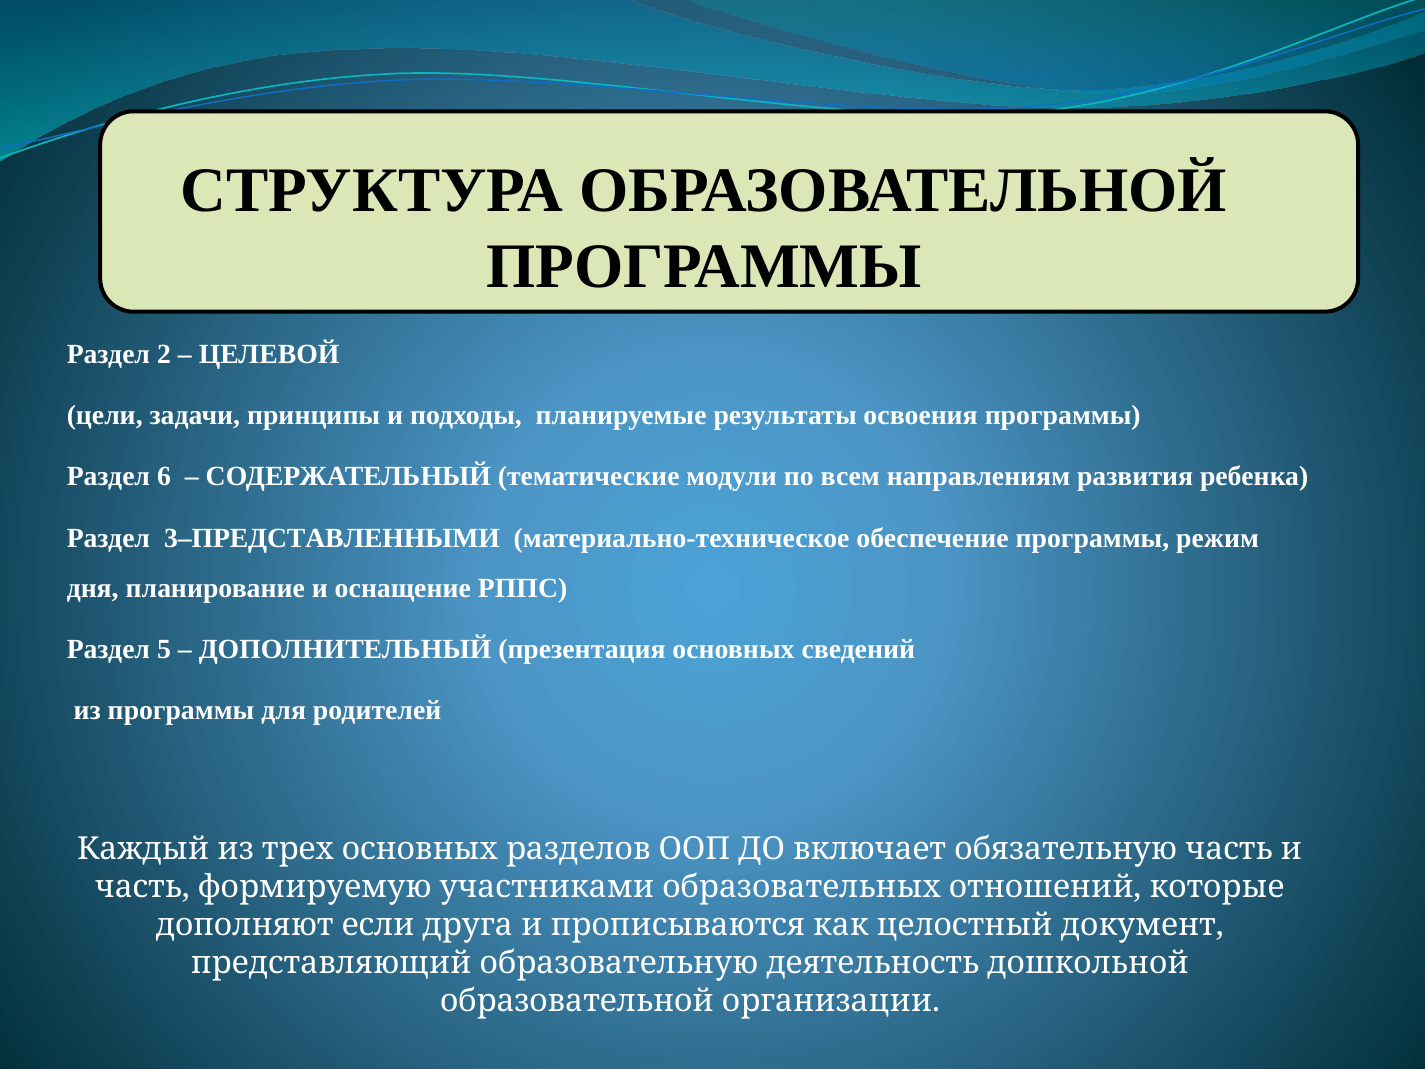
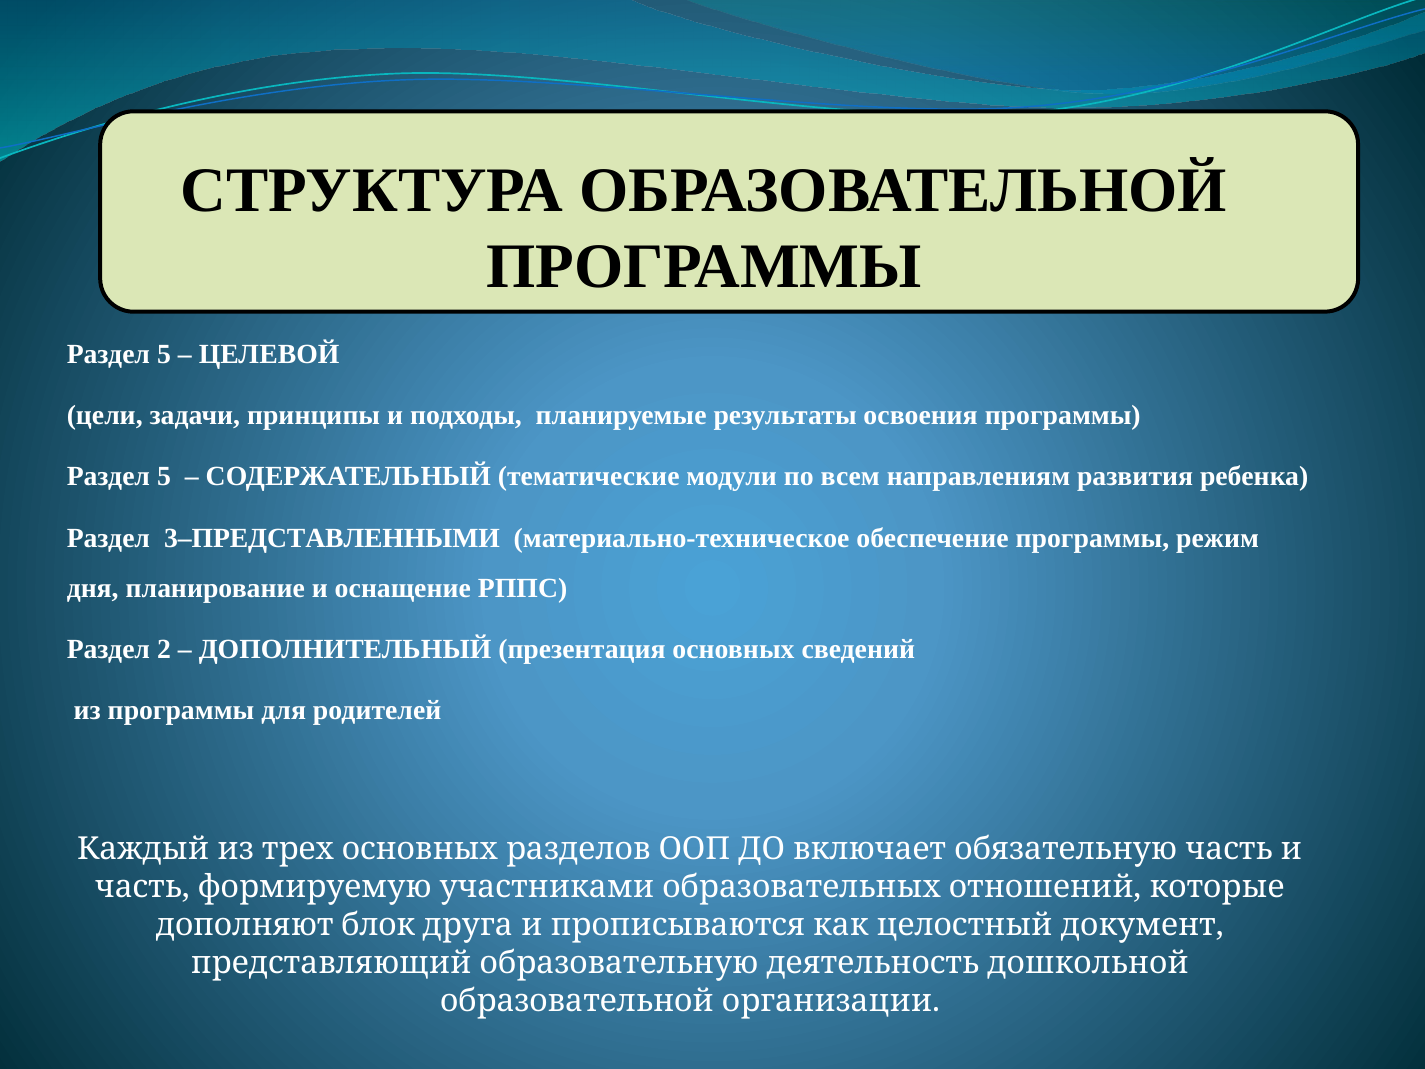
2: 2 -> 5 (164, 354)
6: 6 -> 5 (164, 477)
5: 5 -> 2 (164, 649)
если: если -> блок (378, 925)
